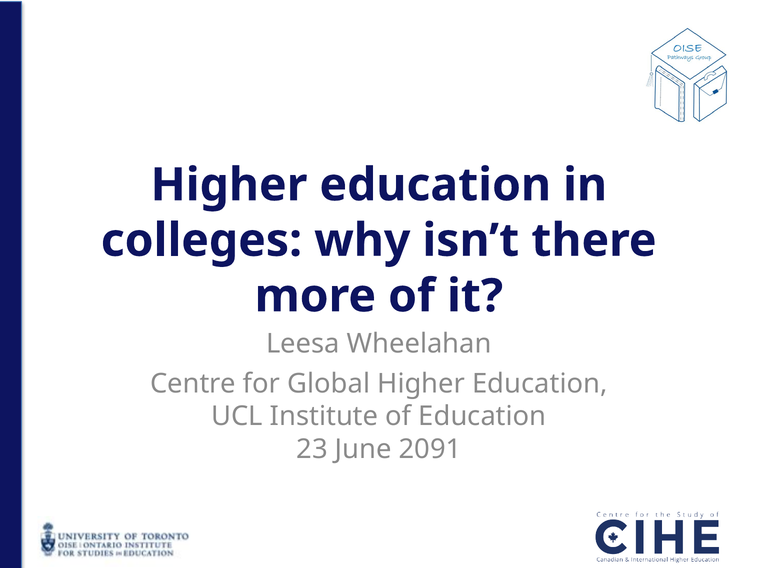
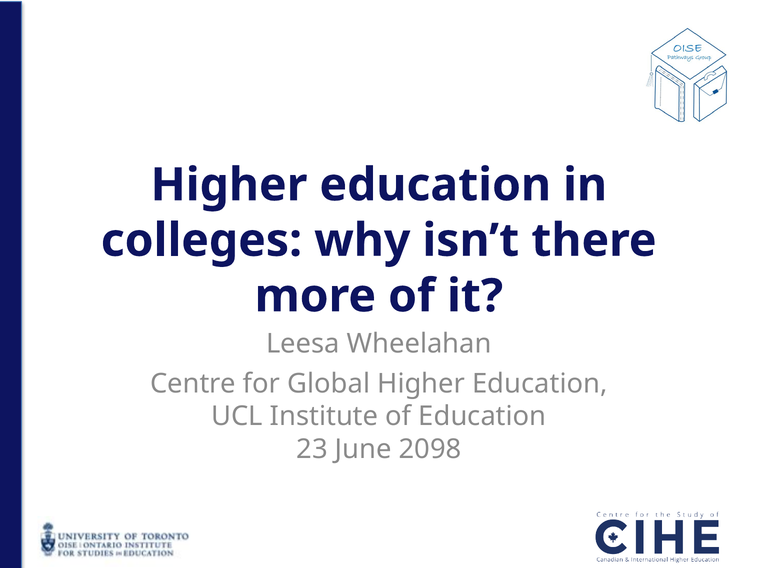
2091: 2091 -> 2098 (430, 449)
